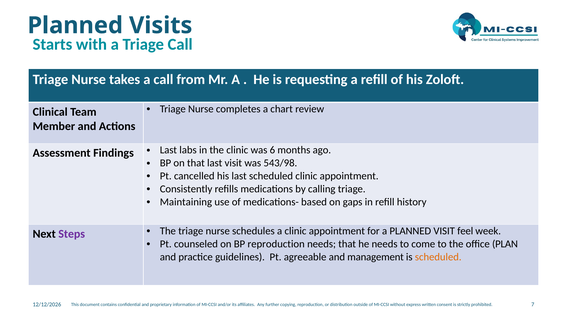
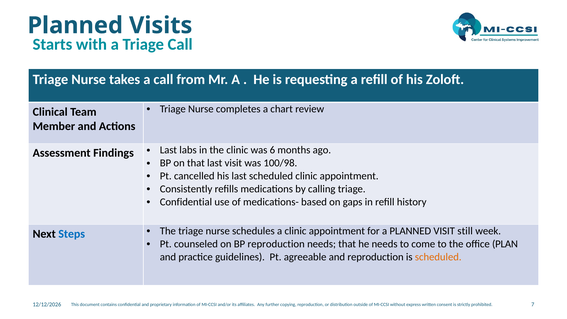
543/98: 543/98 -> 100/98 (280, 163)
Maintaining: Maintaining -> Confidential (186, 202)
Steps colour: purple -> blue (72, 234)
feel: feel -> still (465, 231)
and management: management -> reproduction (376, 257)
